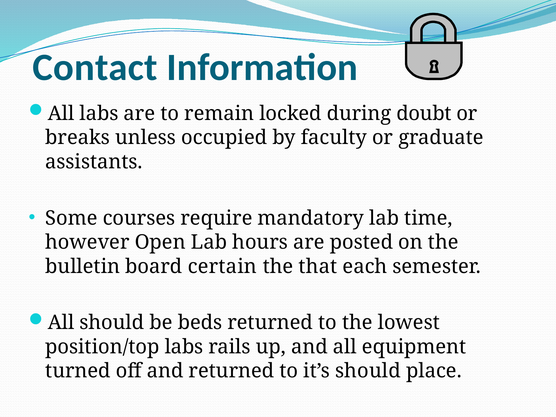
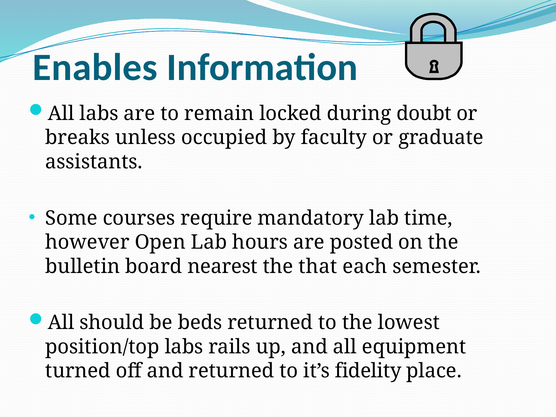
Contact: Contact -> Enables (95, 68)
certain: certain -> nearest (223, 266)
it’s should: should -> fidelity (368, 371)
